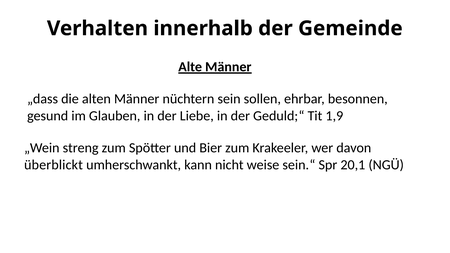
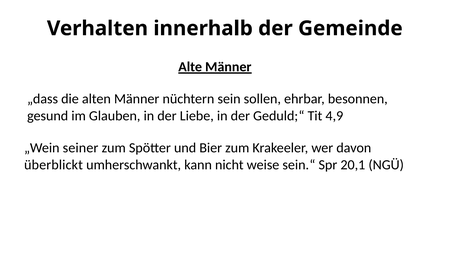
1,9: 1,9 -> 4,9 (334, 116)
streng: streng -> seiner (81, 148)
